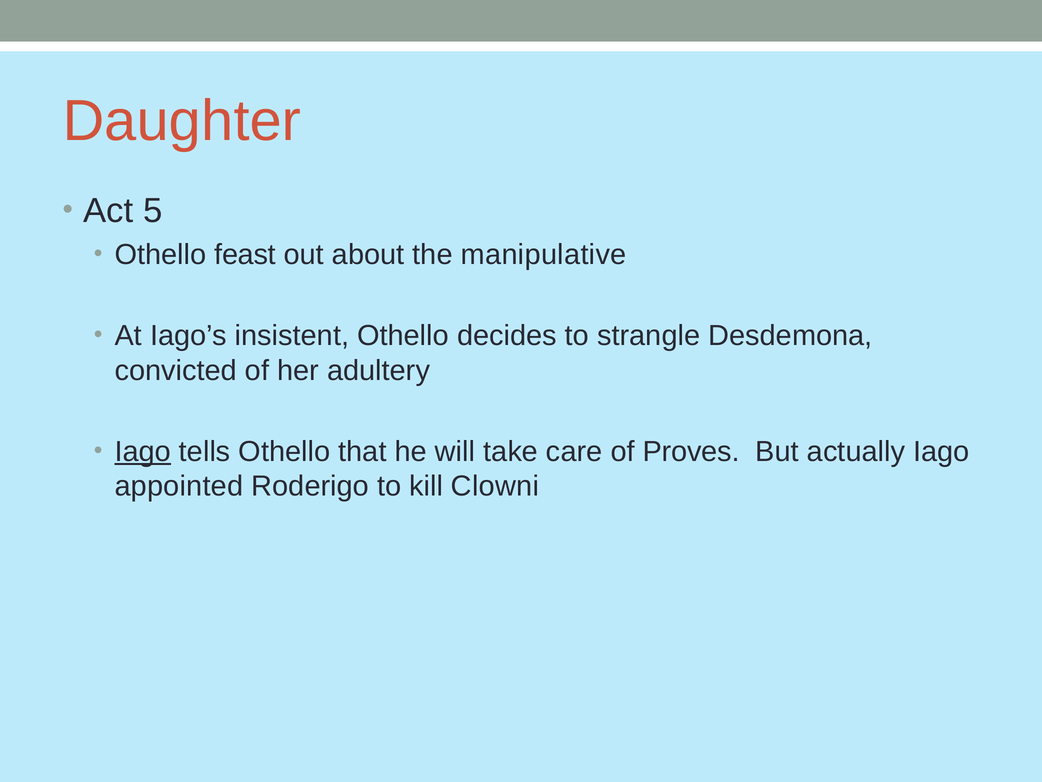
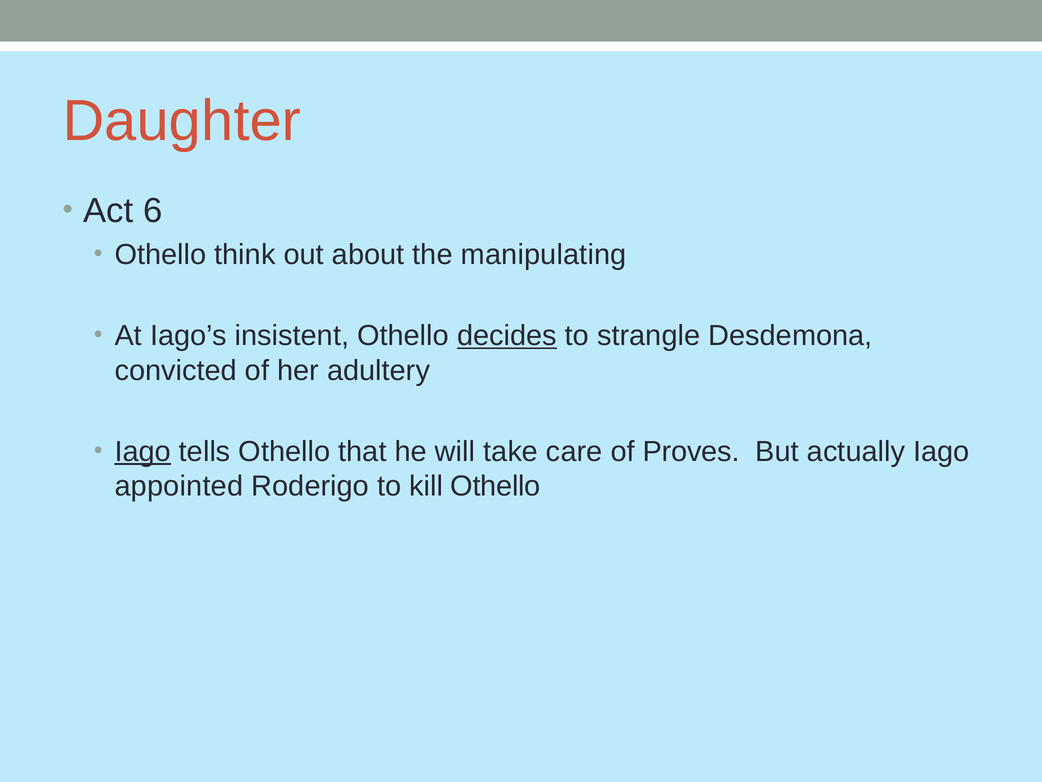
5: 5 -> 6 (153, 211)
feast: feast -> think (245, 254)
manipulative: manipulative -> manipulating (544, 254)
decides underline: none -> present (507, 335)
kill Clowni: Clowni -> Othello (495, 486)
